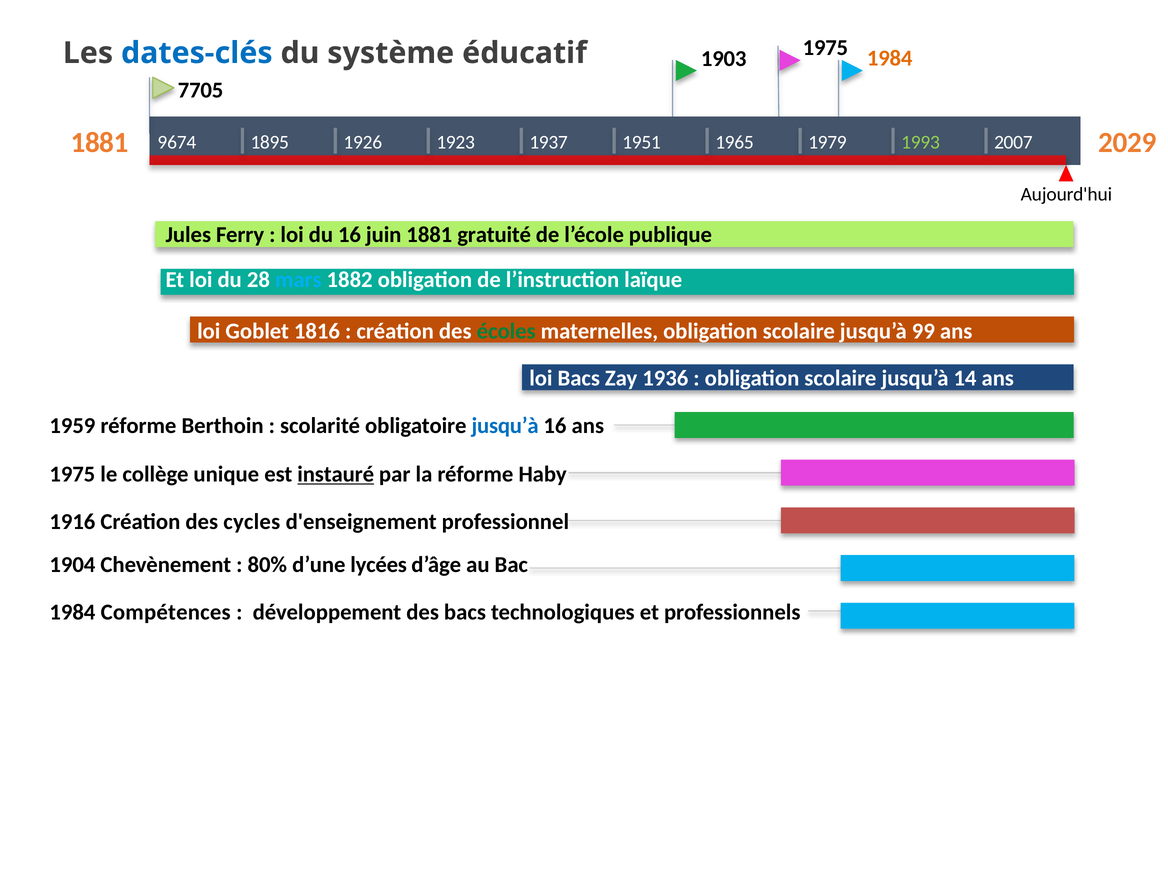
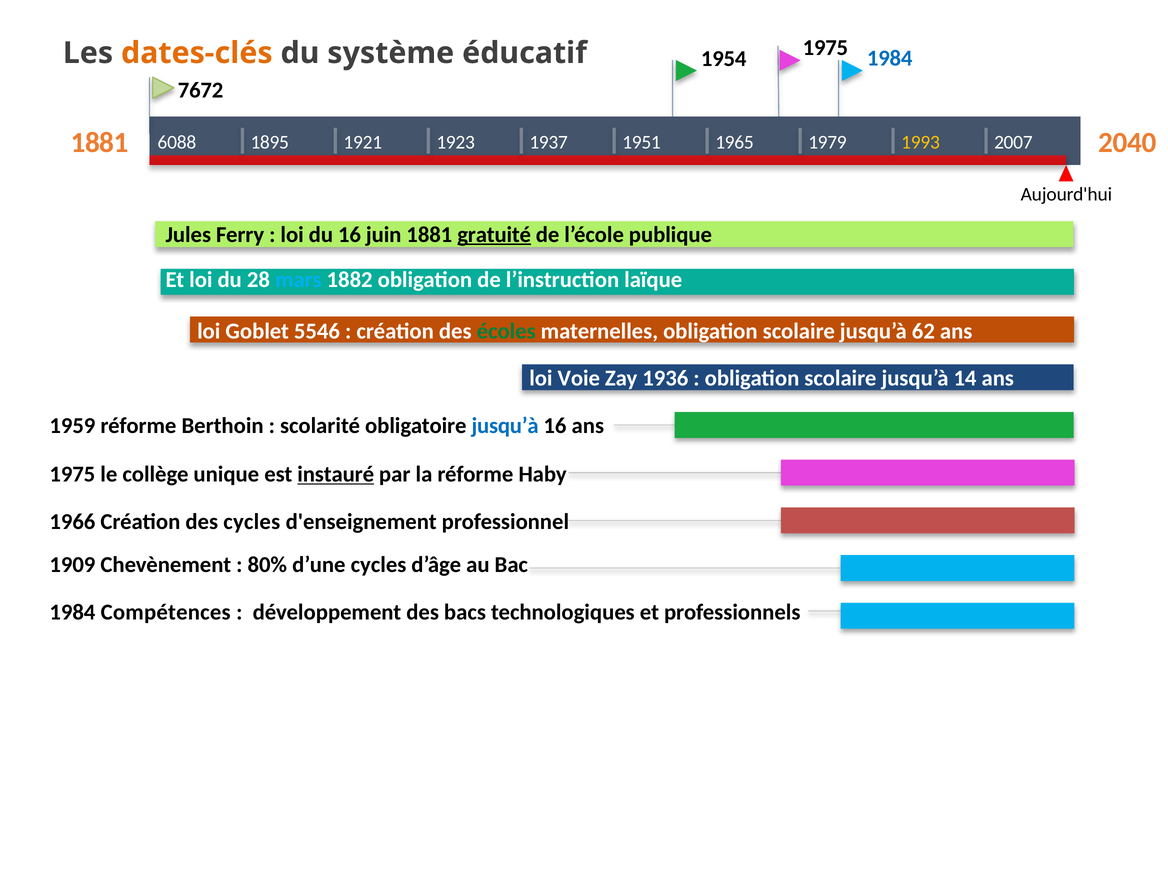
dates-clés colour: blue -> orange (197, 53)
1903: 1903 -> 1954 (724, 59)
1984 colour: orange -> blue (890, 58)
7705: 7705 -> 7672 (201, 90)
2029: 2029 -> 2040 (1127, 143)
9674: 9674 -> 6088 (177, 142)
1926: 1926 -> 1921 (363, 142)
1993 colour: light green -> yellow (921, 142)
gratuité underline: none -> present (494, 235)
1816: 1816 -> 5546 (317, 331)
99: 99 -> 62 (923, 331)
loi Bacs: Bacs -> Voie (579, 378)
1916: 1916 -> 1966 (72, 522)
1904: 1904 -> 1909 (72, 565)
d’une lycées: lycées -> cycles (378, 565)
